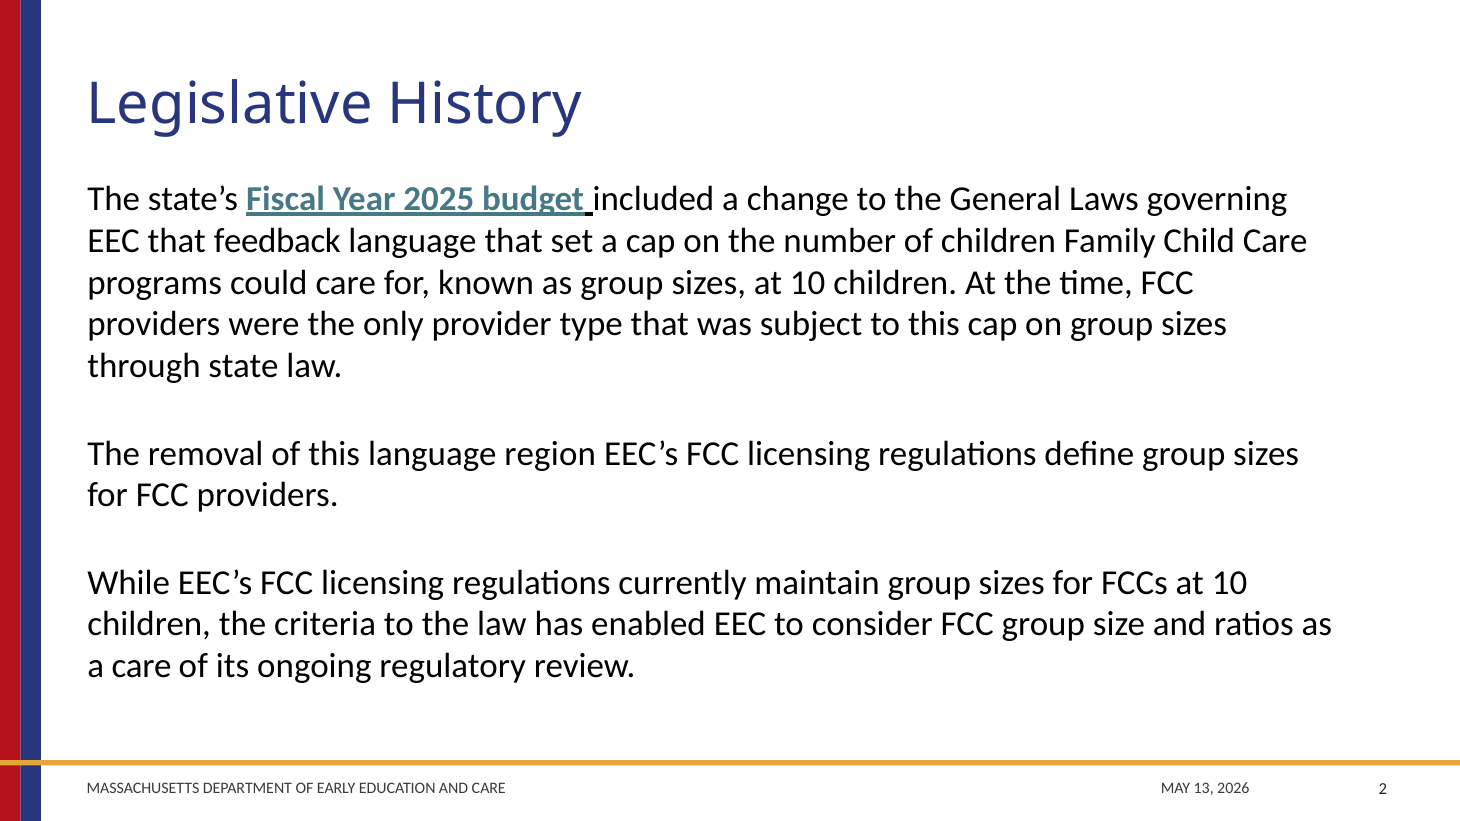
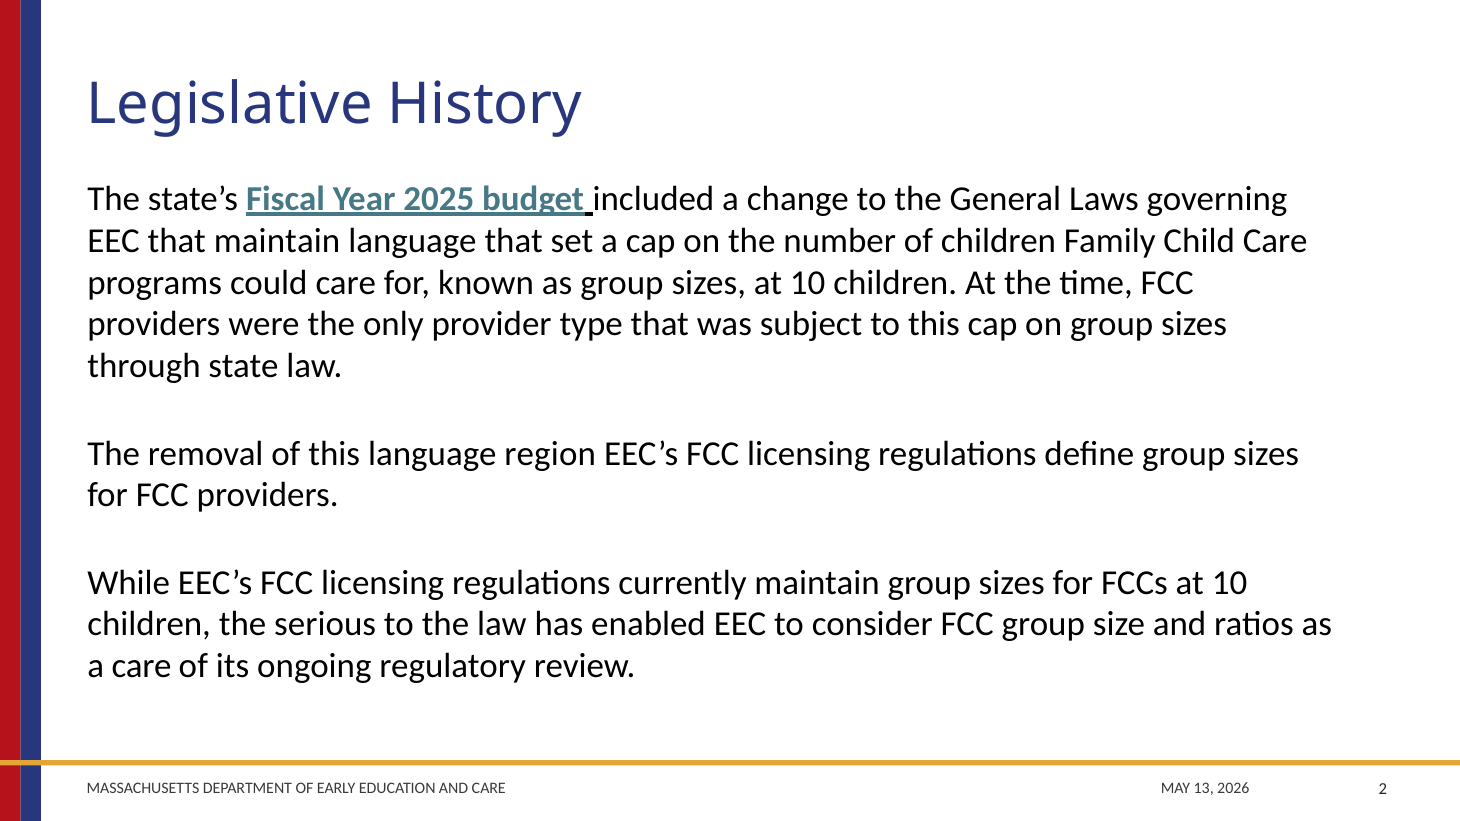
that feedback: feedback -> maintain (277, 241)
criteria: criteria -> serious (325, 624)
